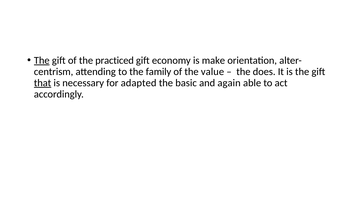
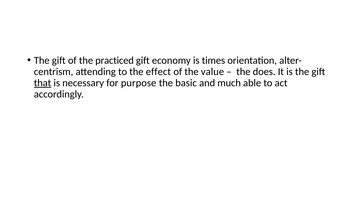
The underline: present -> none (42, 60)
make: make -> times (213, 60)
family: family -> effect (158, 72)
adapted: adapted -> purpose (139, 83)
again: again -> much (229, 83)
